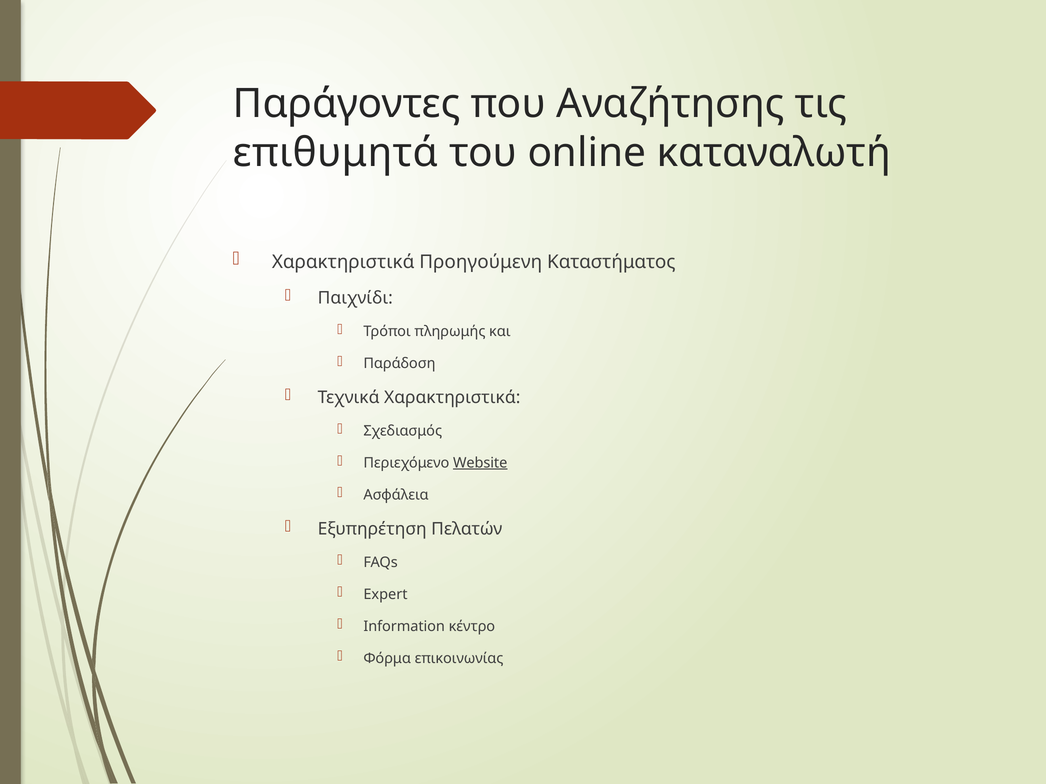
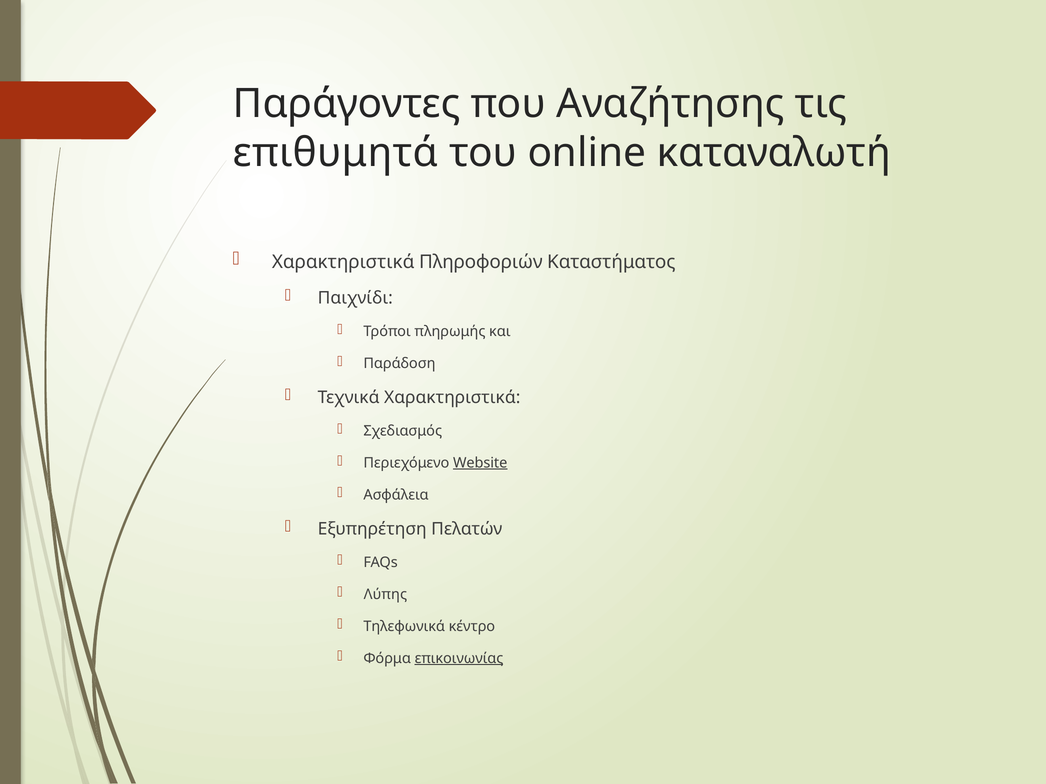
Προηγούμενη: Προηγούμενη -> Πληροφοριών (481, 262)
Expert: Expert -> Λύπης (385, 595)
Information: Information -> Τηλεφωνικά (404, 627)
επικοινωνίας underline: none -> present (459, 659)
